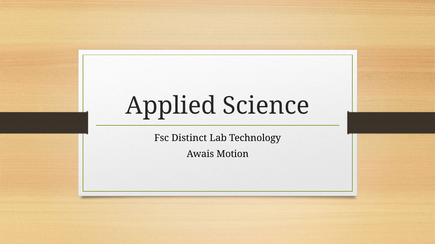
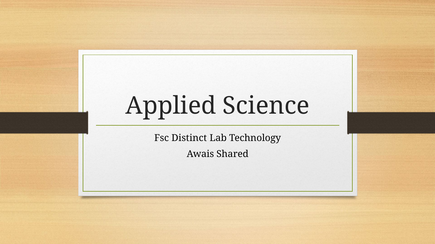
Motion: Motion -> Shared (233, 155)
